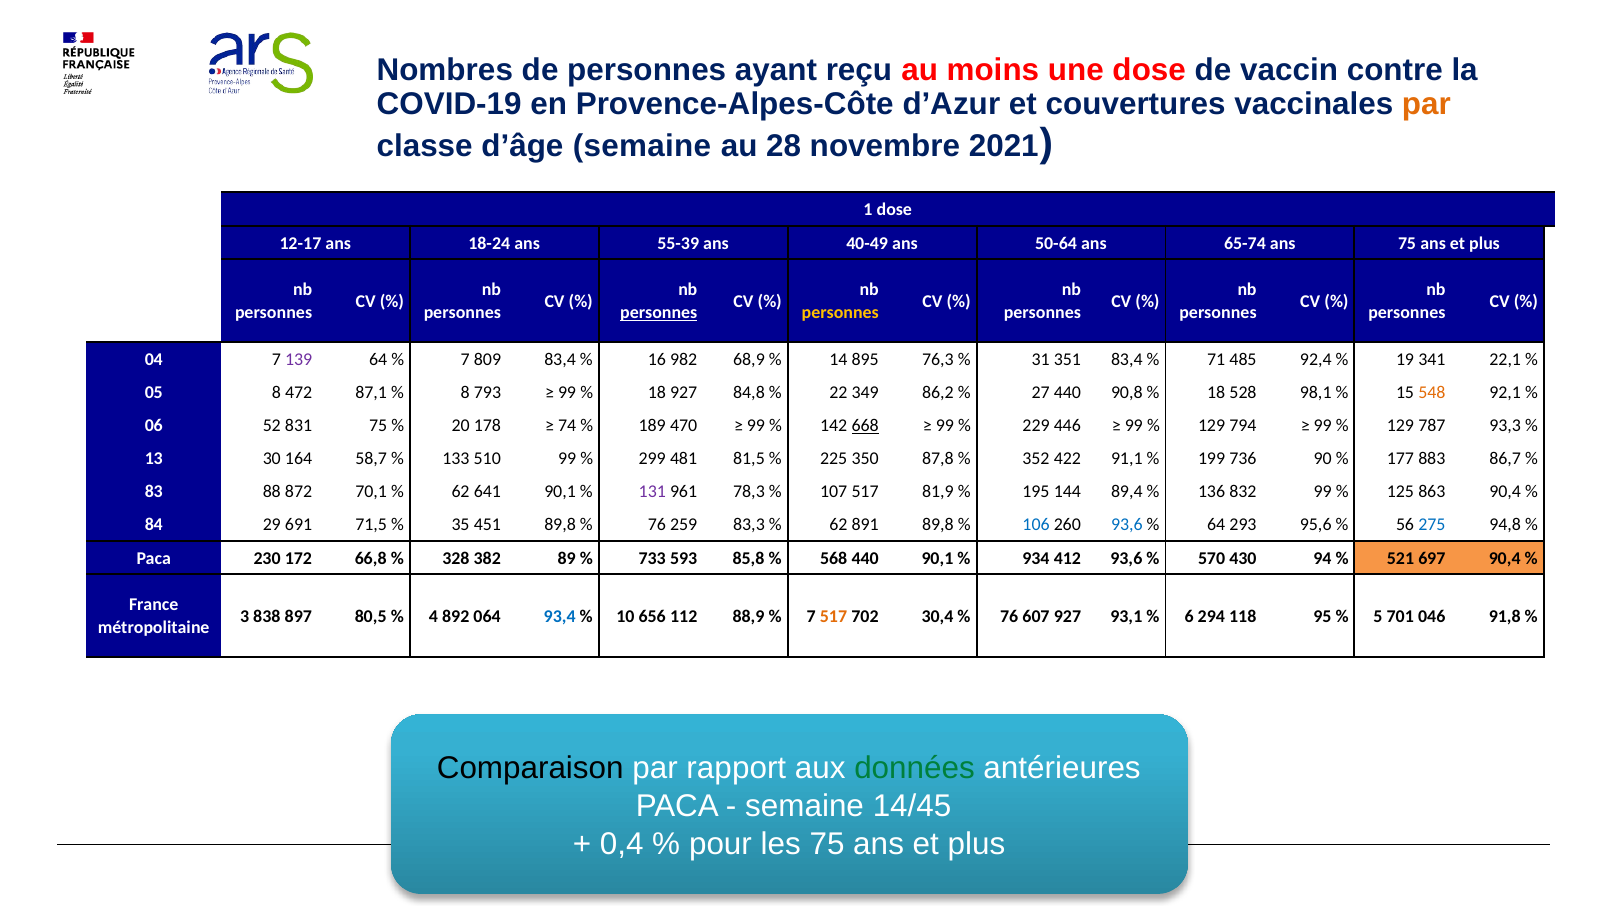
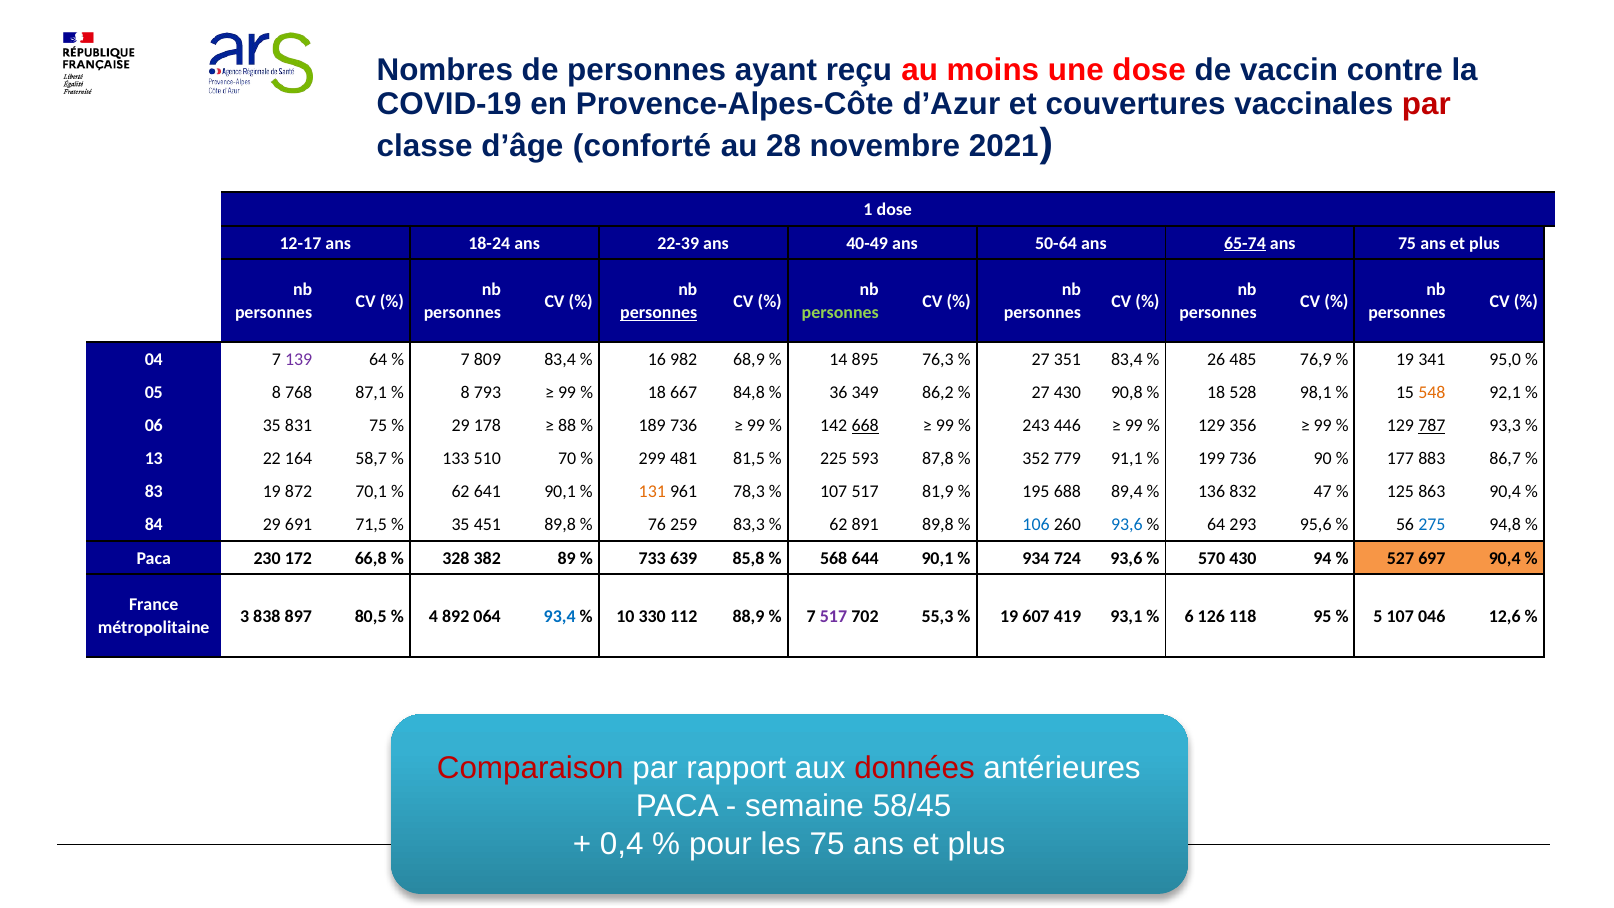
par colour: orange -> red (1426, 104)
d’âge semaine: semaine -> conforté (642, 146)
55-39: 55-39 -> 22-39 (678, 243)
65-74 underline: none -> present (1245, 243)
personnes colour: yellow -> light green (840, 313)
31: 31 -> 27 (1041, 359)
71: 71 -> 26 (1216, 359)
92,4: 92,4 -> 76,9 (1316, 359)
22,1: 22,1 -> 95,0 (1505, 359)
472: 472 -> 768 (299, 392)
18 927: 927 -> 667 (684, 392)
22: 22 -> 36 (838, 392)
27 440: 440 -> 430 (1067, 392)
06 52: 52 -> 35 (272, 425)
20: 20 -> 29 (461, 425)
74: 74 -> 88 (567, 425)
189 470: 470 -> 736 (684, 425)
229: 229 -> 243 (1036, 425)
794: 794 -> 356 (1243, 425)
787 underline: none -> present (1432, 425)
30: 30 -> 22 (272, 459)
510 99: 99 -> 70 (567, 459)
350: 350 -> 593 (865, 459)
422: 422 -> 779 (1067, 459)
83 88: 88 -> 19 (272, 492)
131 colour: purple -> orange (652, 492)
144: 144 -> 688 (1067, 492)
832 99: 99 -> 47 (1323, 492)
593: 593 -> 639 (684, 558)
568 440: 440 -> 644 (865, 558)
412: 412 -> 724 (1067, 558)
521: 521 -> 527 (1401, 558)
656: 656 -> 330 (652, 616)
517 colour: orange -> purple (834, 616)
30,4: 30,4 -> 55,3 (938, 616)
76: 76 -> 19 (1009, 616)
607 927: 927 -> 419 (1067, 616)
294: 294 -> 126 (1211, 616)
5 701: 701 -> 107 (1400, 616)
91,8: 91,8 -> 12,6 (1505, 616)
Comparaison colour: black -> red (530, 769)
données colour: green -> red (915, 769)
14/45: 14/45 -> 58/45 (912, 806)
